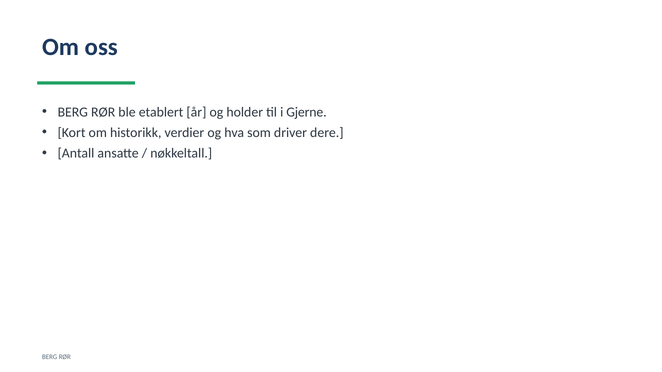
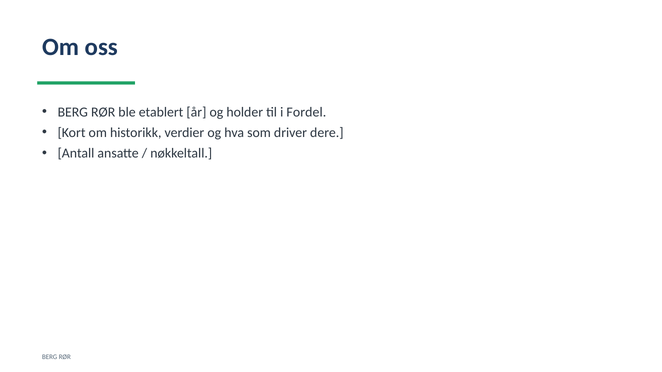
Gjerne: Gjerne -> Fordel (306, 112)
